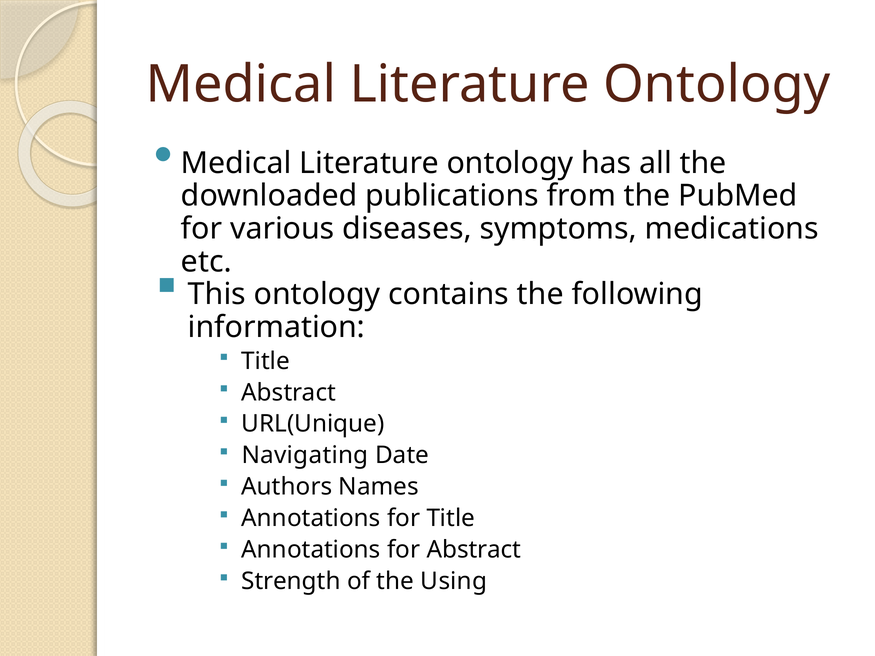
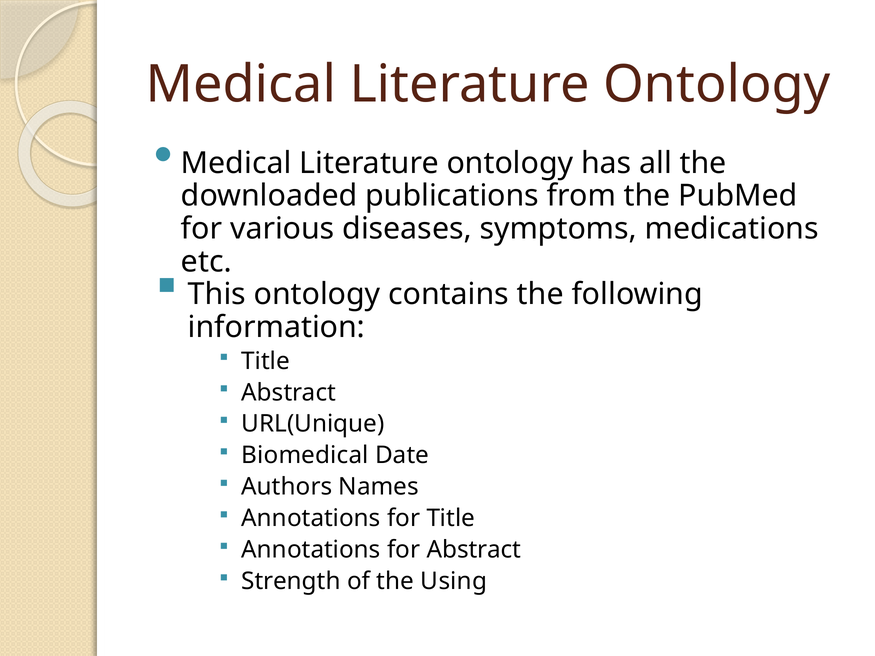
Navigating: Navigating -> Biomedical (305, 456)
